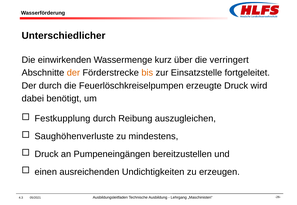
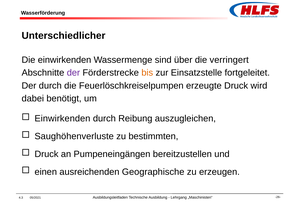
kurz: kurz -> sind (163, 60)
der colour: orange -> purple (73, 73)
Festkupplung: Festkupplung -> Einwirkenden (62, 119)
mindestens: mindestens -> bestimmten (153, 137)
Undichtigkeiten: Undichtigkeiten -> Geographische (153, 172)
